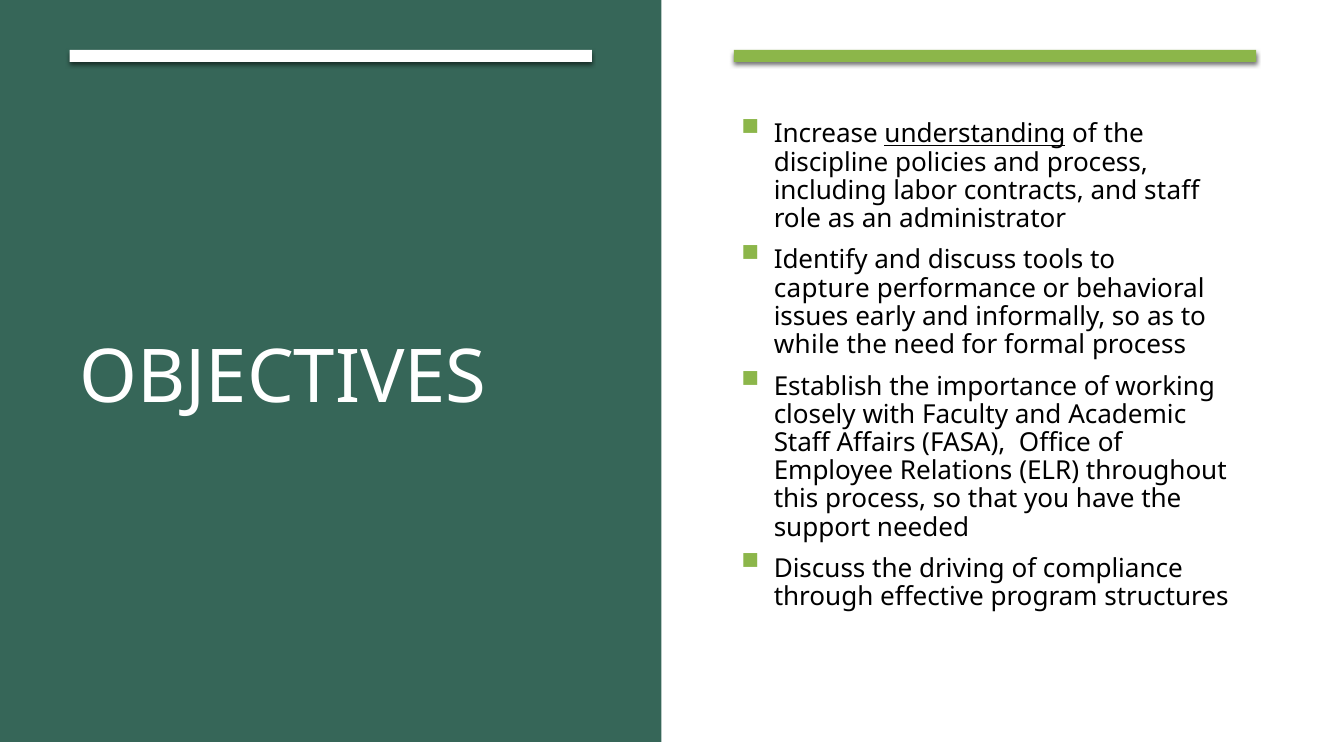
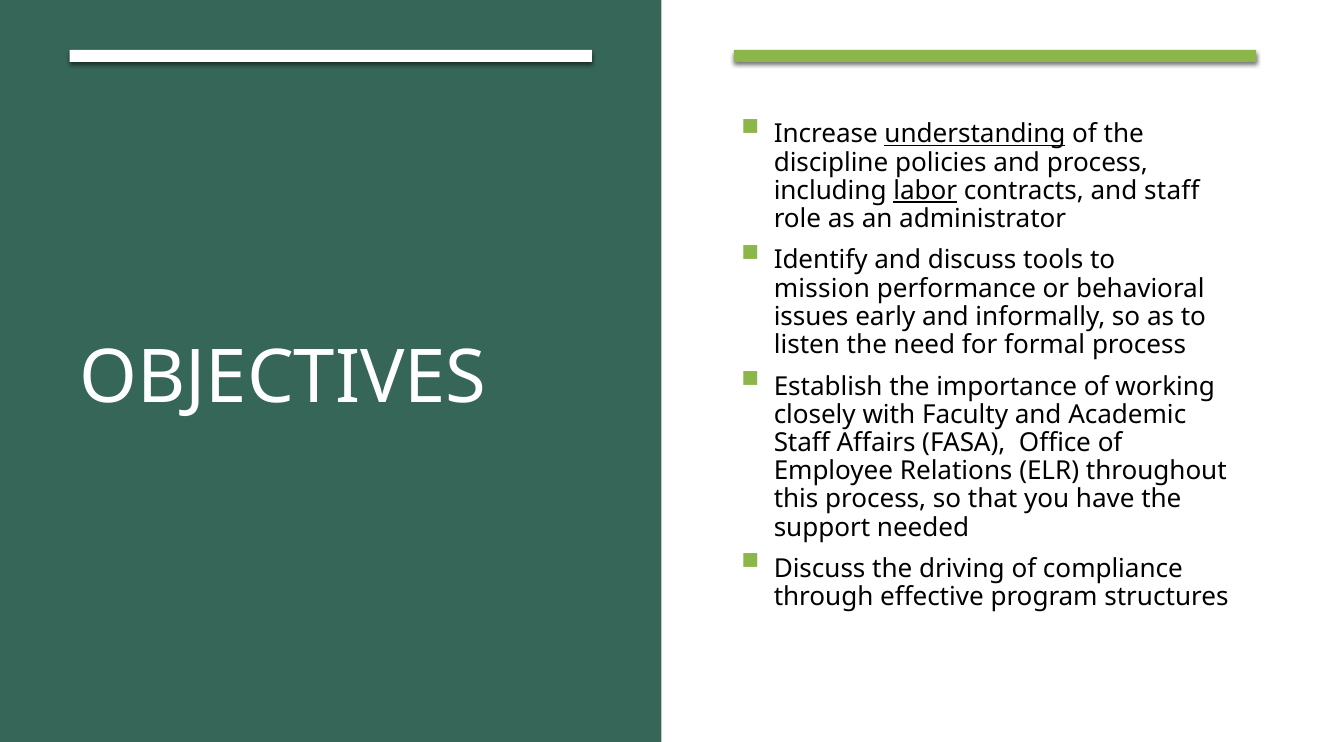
labor underline: none -> present (925, 191)
capture: capture -> mission (822, 289)
while: while -> listen (807, 345)
